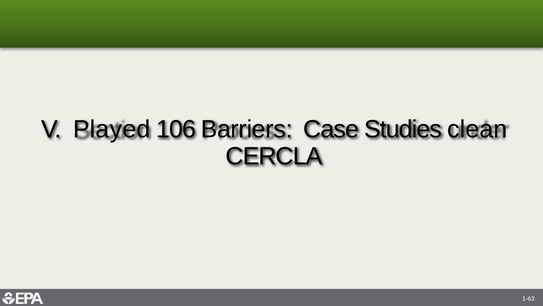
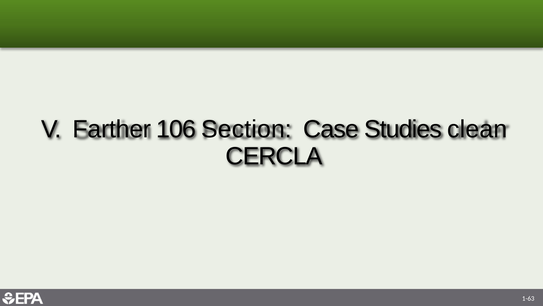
Played: Played -> Farther (112, 129)
Barriers: Barriers -> Section (246, 129)
